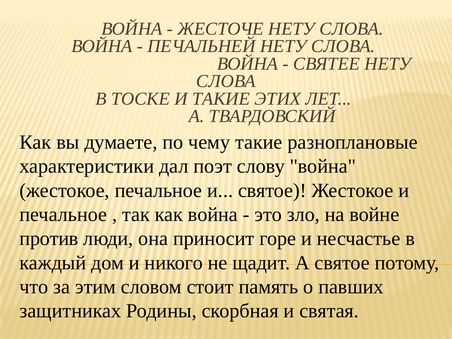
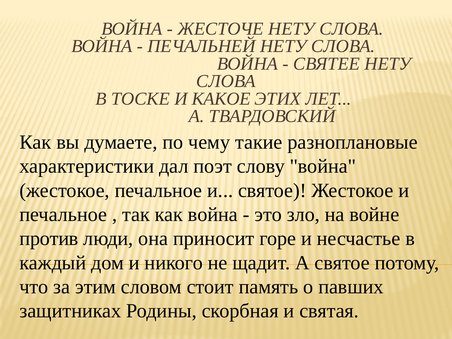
И ТАКИЕ: ТАКИЕ -> КАКОЕ (221, 99)
